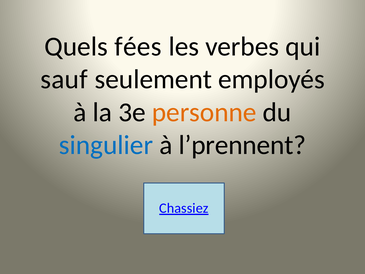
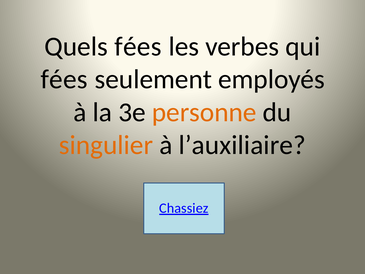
sauf: sauf -> fées (64, 79)
singulier colour: blue -> orange (106, 145)
l’prennent: l’prennent -> l’auxiliaire (242, 145)
